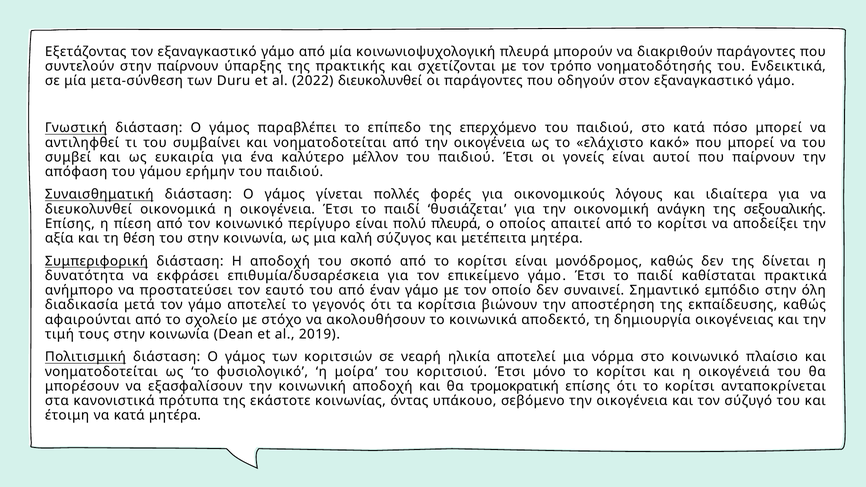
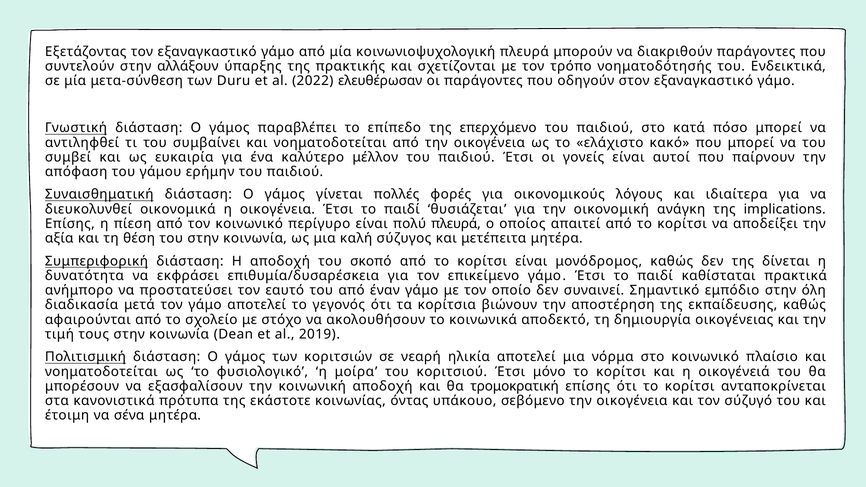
στην παίρνουν: παίρνουν -> αλλάξουν (188, 66)
2022 διευκολυνθεί: διευκολυνθεί -> ελευθέρωσαν (380, 81)
σεξουαλικής: σεξουαλικής -> implications (785, 209)
να κατά: κατά -> σένα (129, 416)
